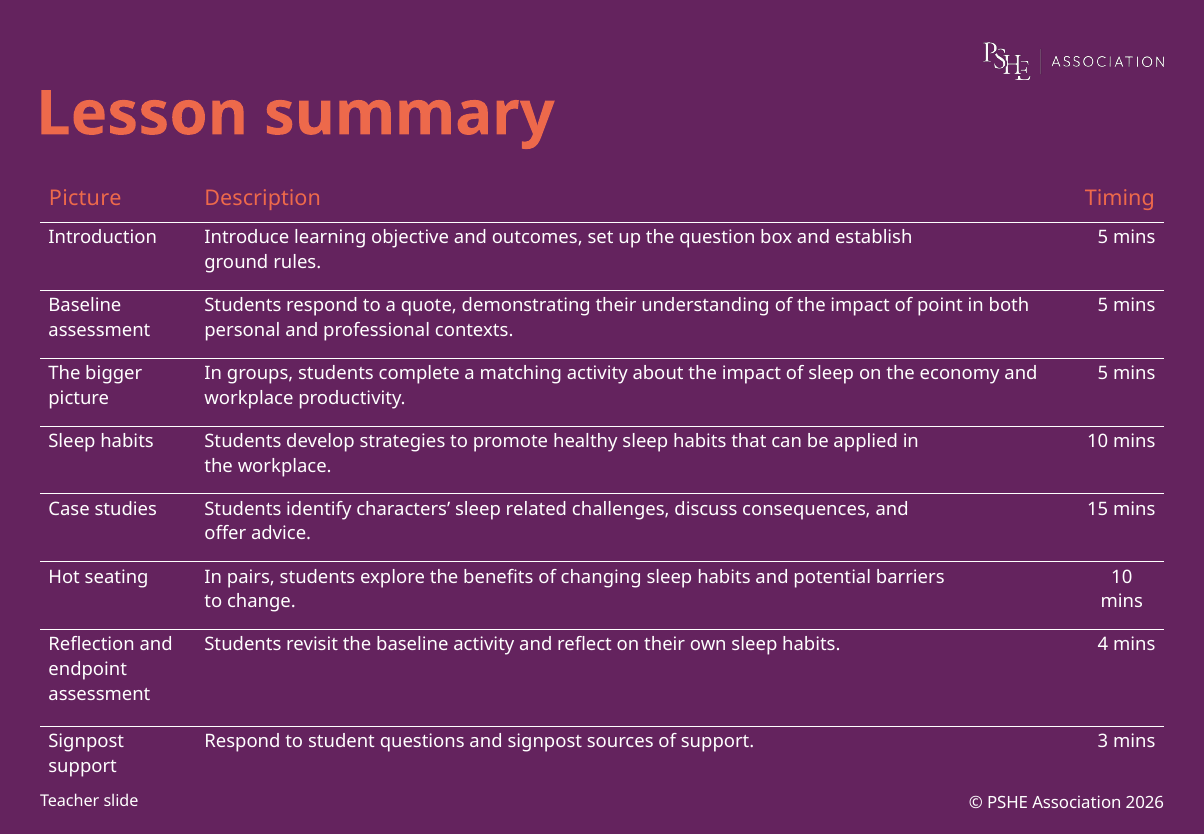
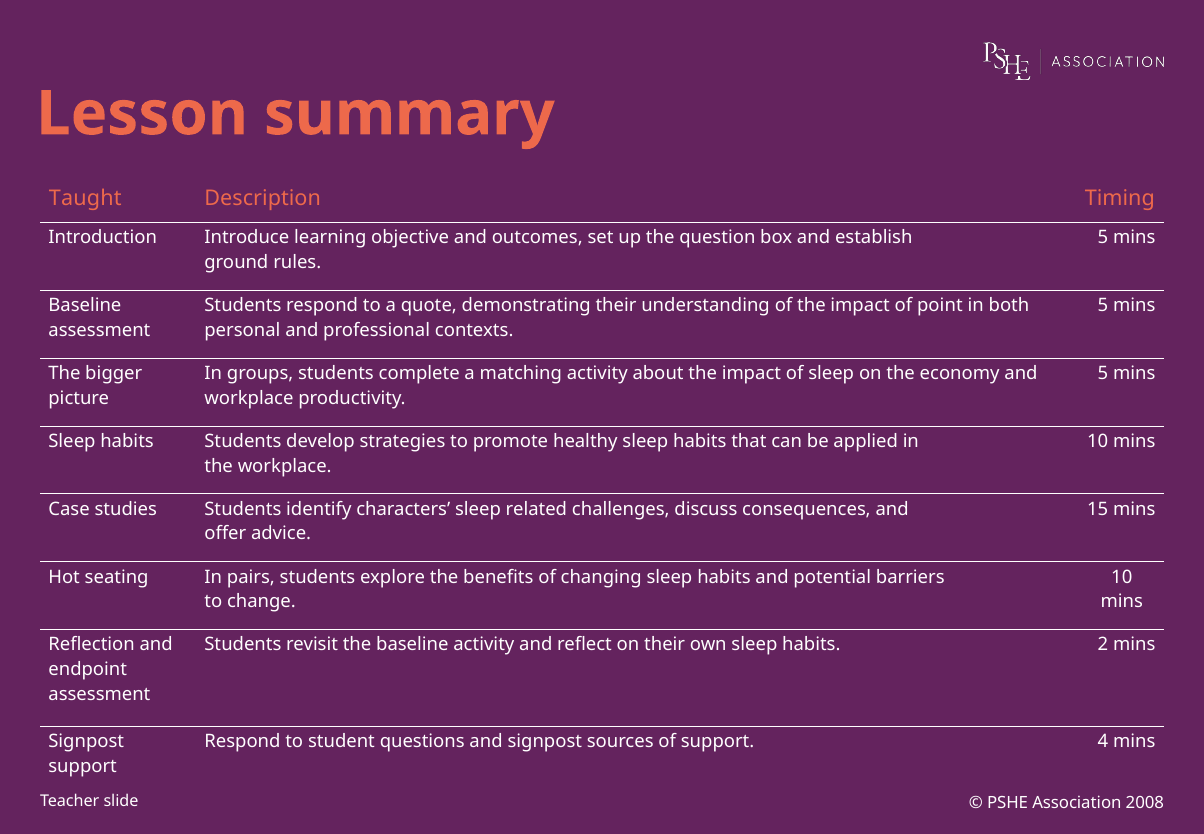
Picture: Picture -> Taught (85, 198)
4: 4 -> 2 (1103, 644)
3: 3 -> 4 (1103, 741)
2026: 2026 -> 2008 (1145, 803)
